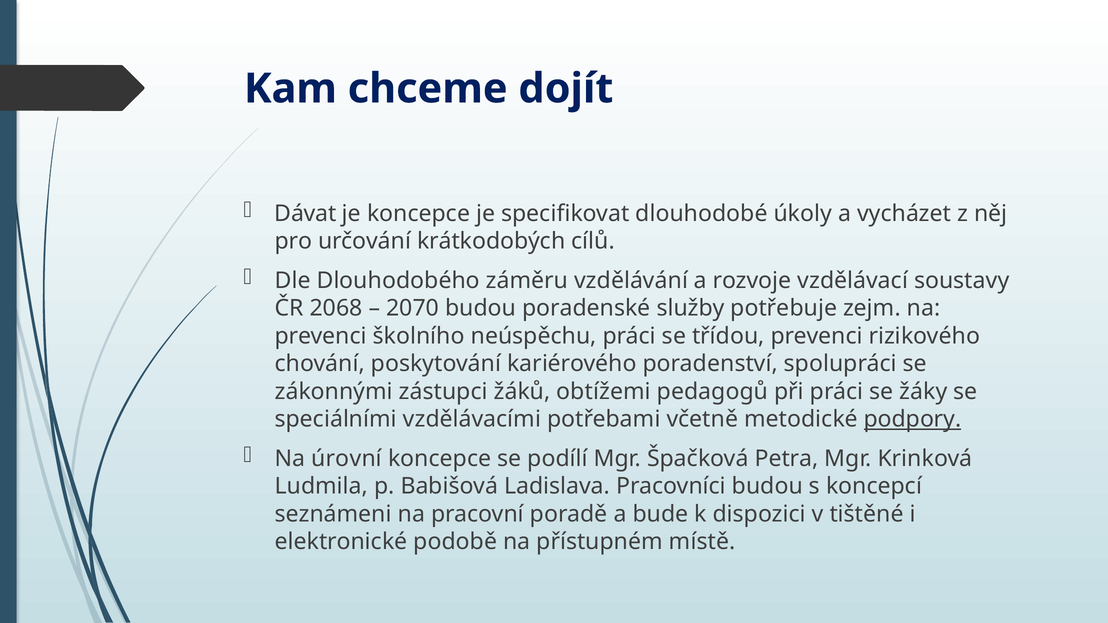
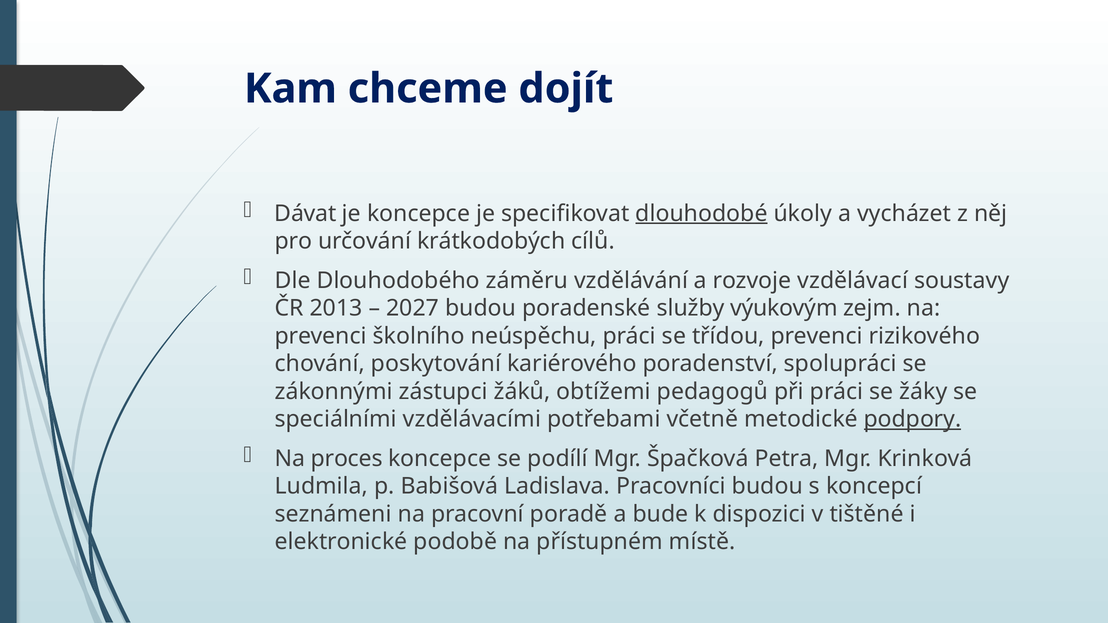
dlouhodobé underline: none -> present (702, 214)
2068: 2068 -> 2013 (336, 308)
2070: 2070 -> 2027 (413, 308)
potřebuje: potřebuje -> výukovým (784, 308)
úrovní: úrovní -> proces (347, 459)
